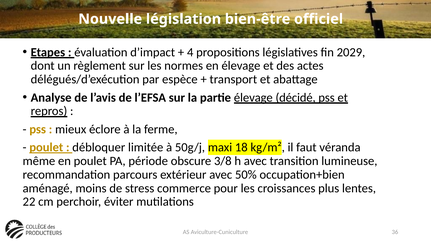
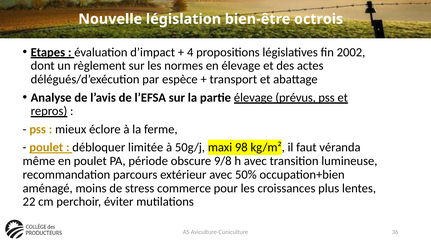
officiel: officiel -> octrois (319, 19)
2029: 2029 -> 2002 (351, 52)
décidé: décidé -> prévus (296, 97)
18: 18 -> 98 (241, 147)
3/8: 3/8 -> 9/8 (223, 161)
